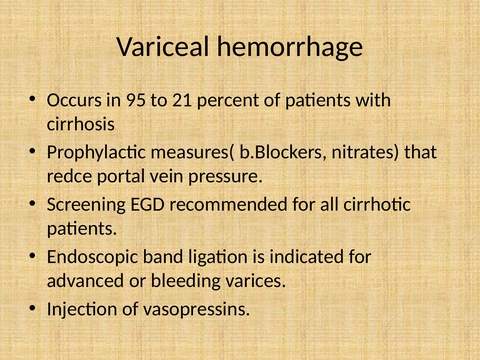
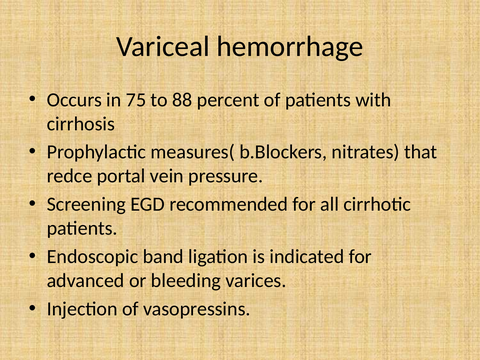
95: 95 -> 75 (136, 100)
21: 21 -> 88 (182, 100)
